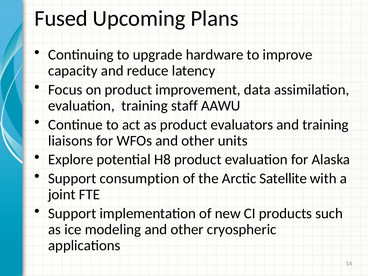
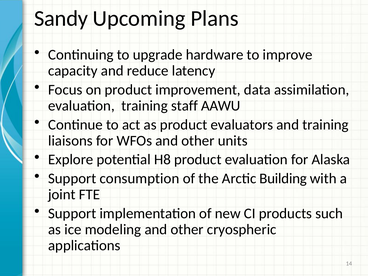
Fused: Fused -> Sandy (61, 18)
Satellite: Satellite -> Building (283, 179)
